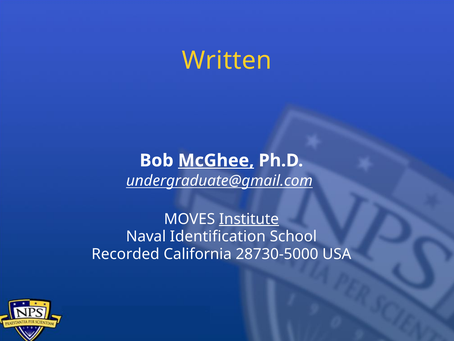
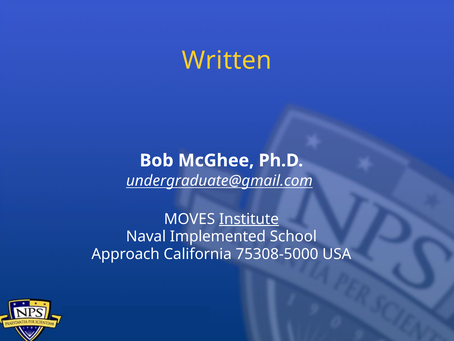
McGhee underline: present -> none (216, 160)
Identification: Identification -> Implemented (218, 236)
Recorded: Recorded -> Approach (126, 254)
28730-5000: 28730-5000 -> 75308-5000 (277, 254)
